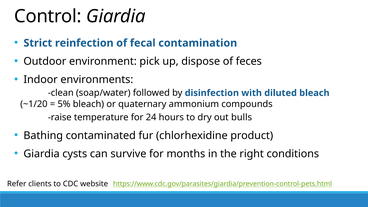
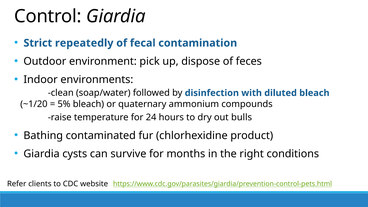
reinfection: reinfection -> repeatedly (84, 43)
